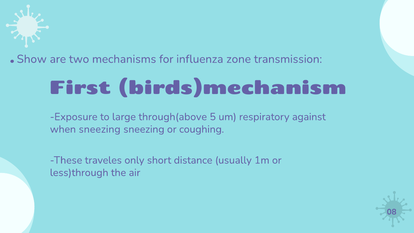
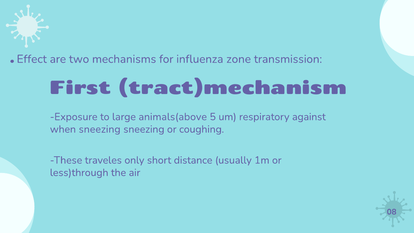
Show: Show -> Effect (32, 59)
birds)mechanism: birds)mechanism -> tract)mechanism (233, 88)
through(above: through(above -> animals(above (173, 117)
